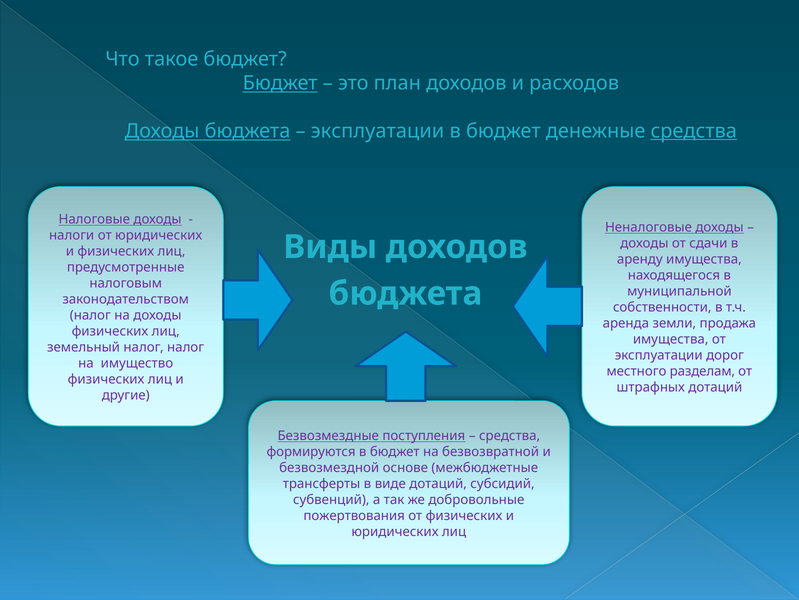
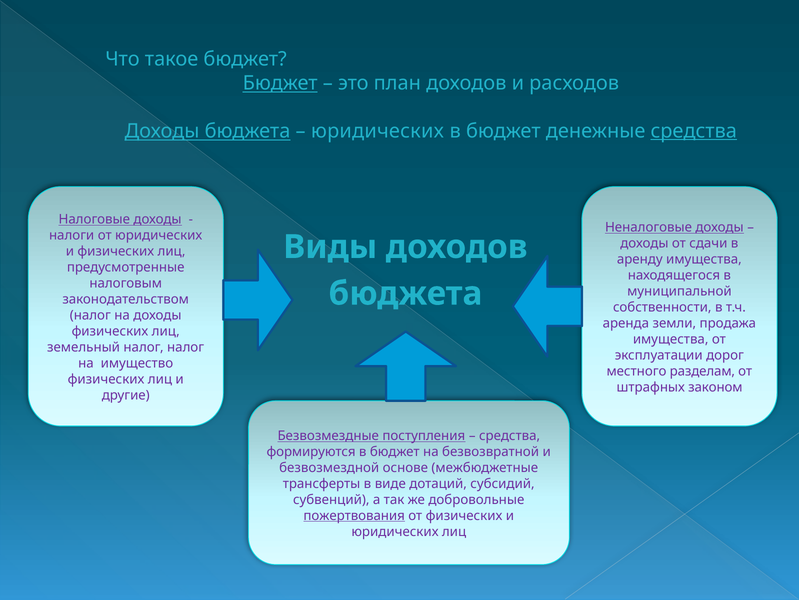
эксплуатации: эксплуатации -> юридических (377, 131)
штрафных дотаций: дотаций -> законом (715, 387)
пожертвования underline: none -> present (354, 515)
